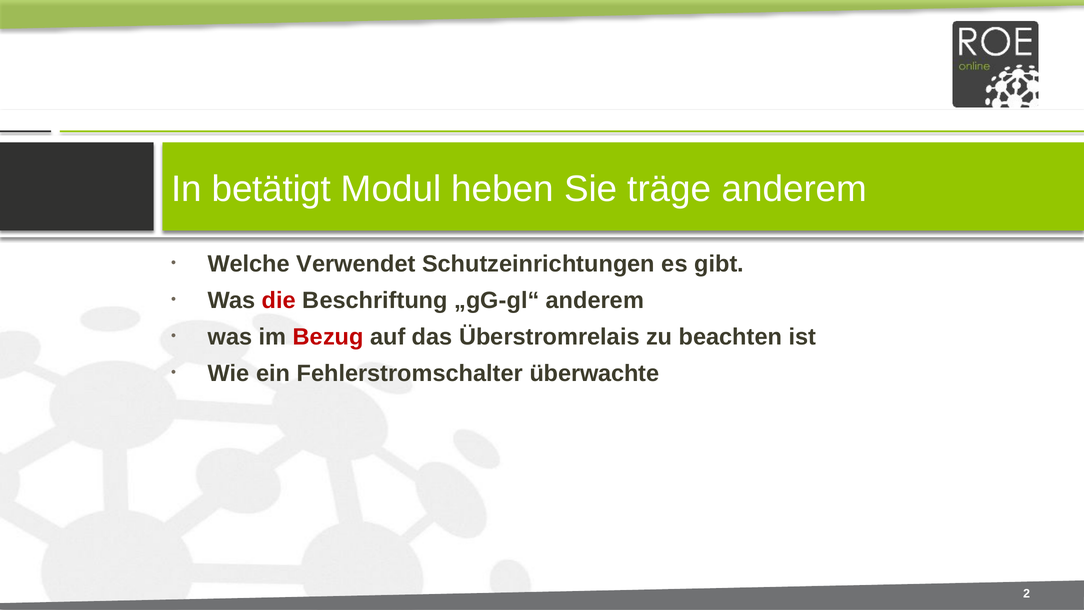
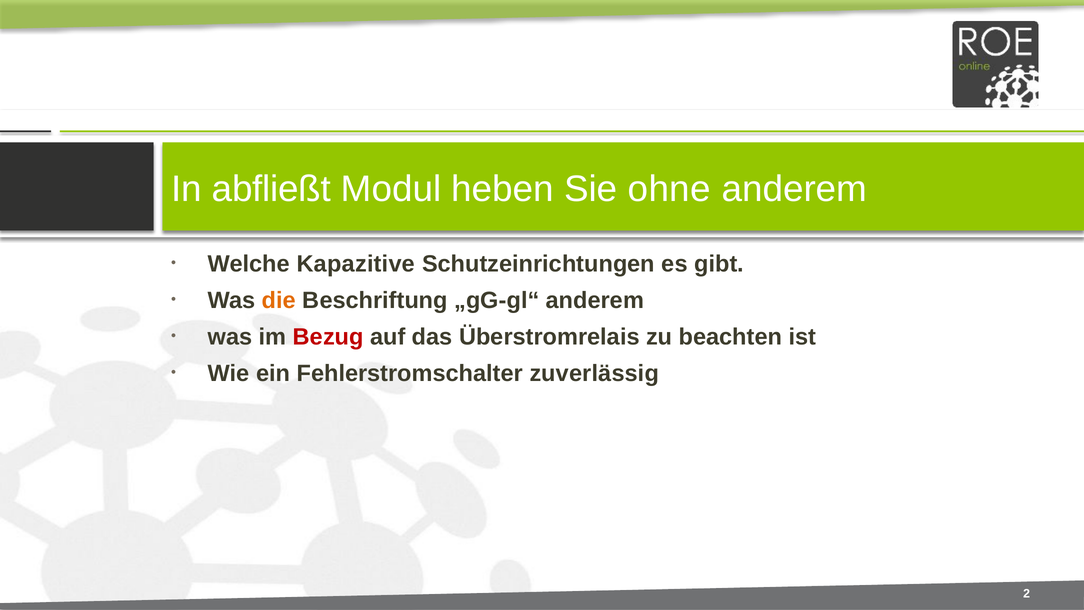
betätigt: betätigt -> abfließt (271, 189)
träge: träge -> ohne (669, 189)
Verwendet: Verwendet -> Kapazitive (356, 264)
die colour: red -> orange (279, 300)
überwachte: überwachte -> zuverlässig (594, 373)
